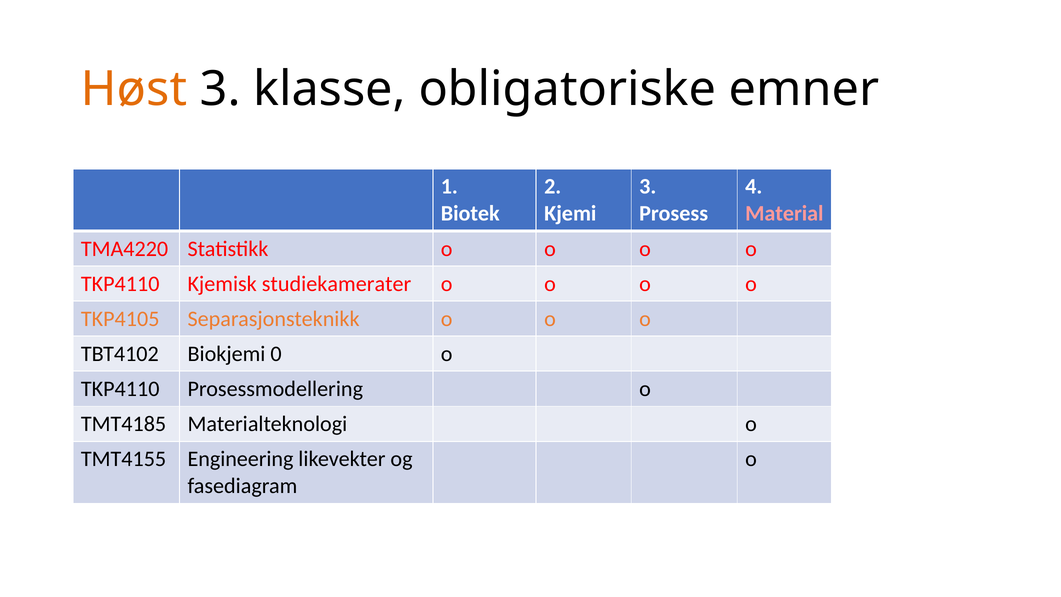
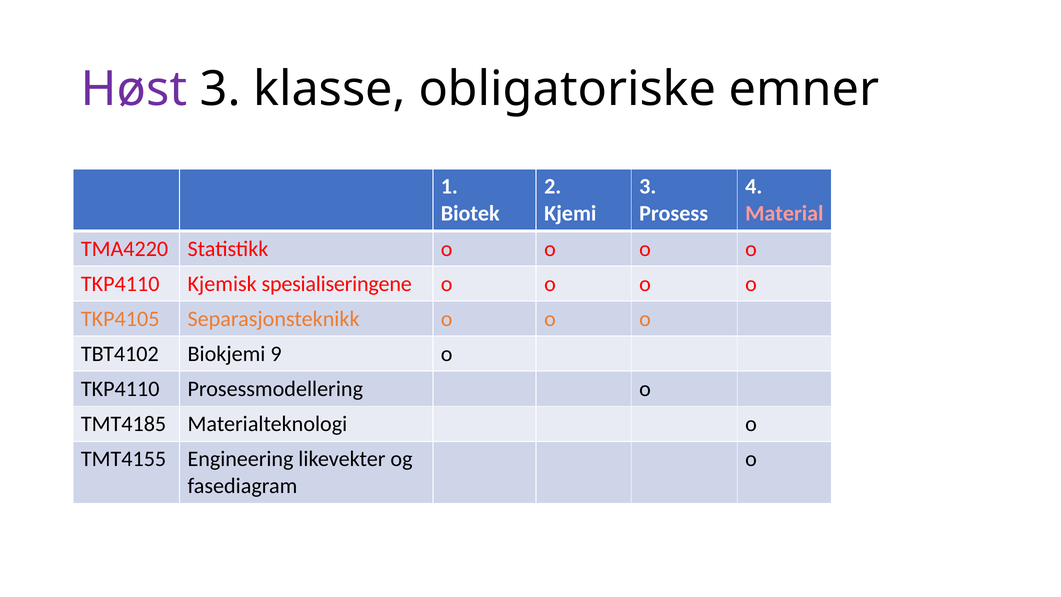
Høst colour: orange -> purple (134, 89)
studiekamerater: studiekamerater -> spesialiseringene (337, 284)
0: 0 -> 9 (276, 354)
